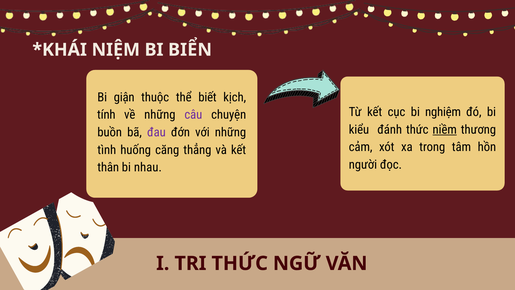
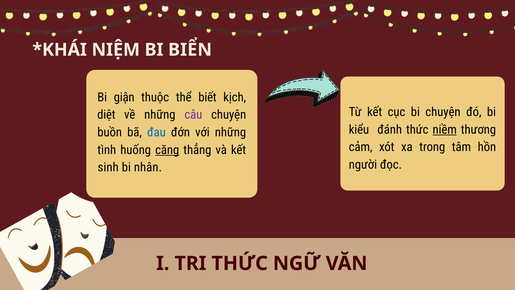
bi nghiệm: nghiệm -> chuyện (443, 112)
tính: tính -> diệt (106, 115)
đau colour: purple -> blue (156, 132)
căng underline: none -> present (167, 150)
thân: thân -> sinh (108, 167)
nhau: nhau -> nhân (148, 167)
